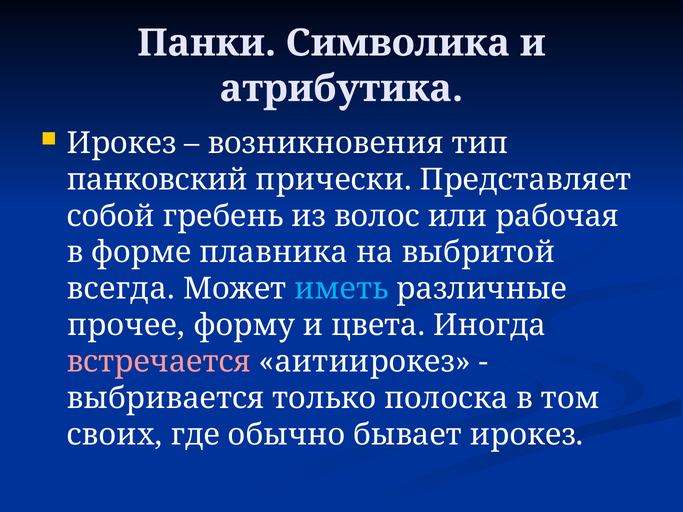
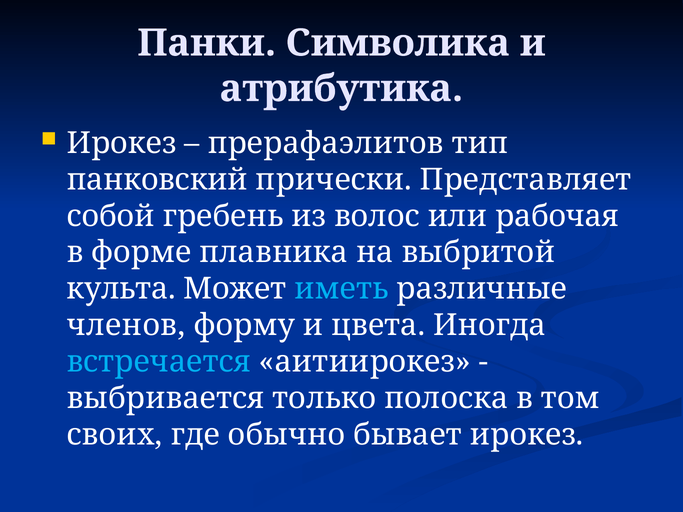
возникновения: возникновения -> прерафаэлитов (326, 143)
всегда: всегда -> культа (121, 289)
прочее: прочее -> членов (126, 325)
встречается colour: pink -> light blue (159, 362)
